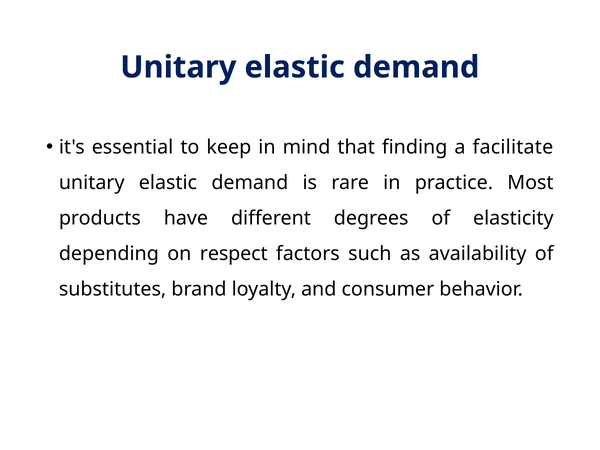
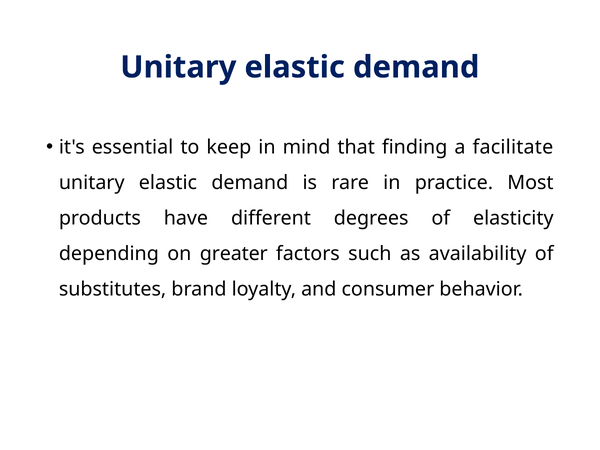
respect: respect -> greater (234, 254)
